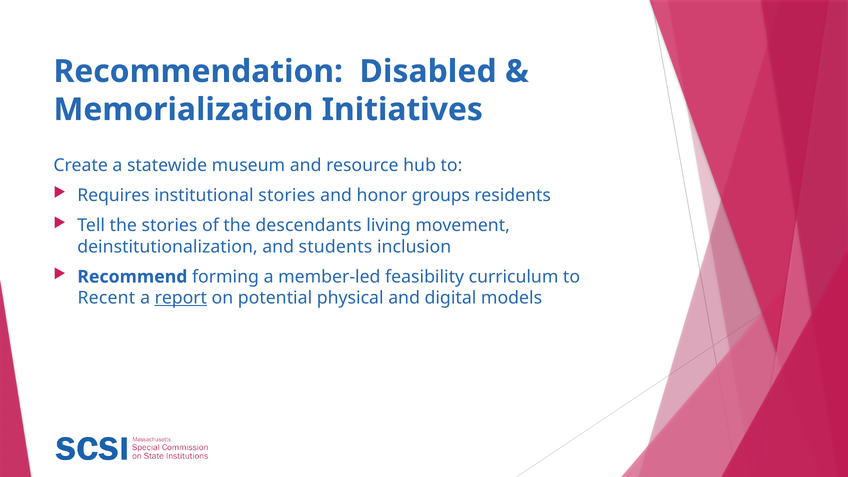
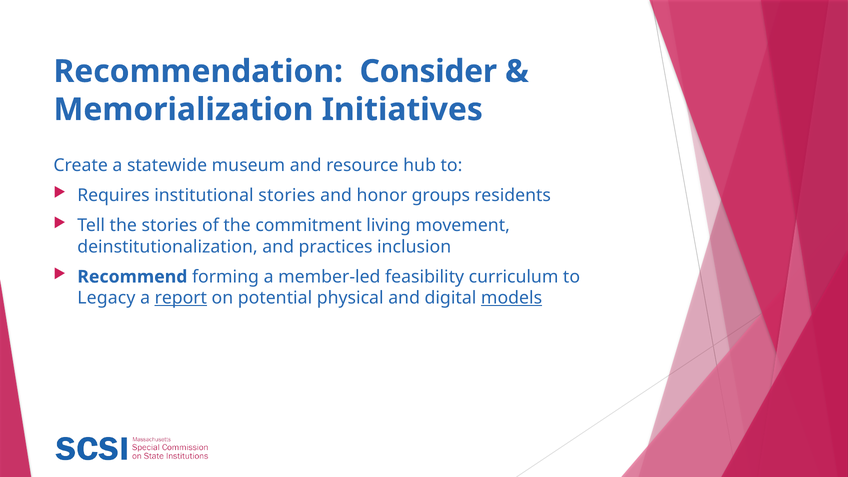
Disabled: Disabled -> Consider (428, 71)
descendants: descendants -> commitment (309, 225)
students: students -> practices (336, 247)
Recent: Recent -> Legacy (106, 298)
models underline: none -> present (512, 298)
